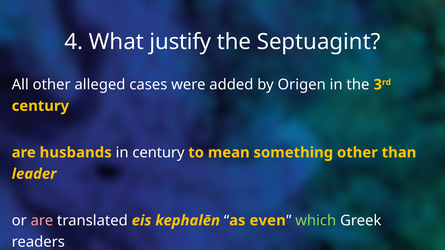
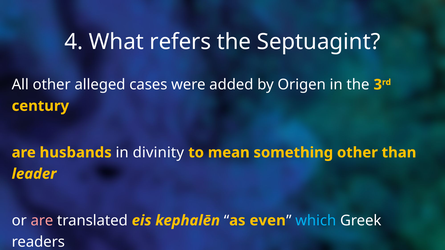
justify: justify -> refers (180, 42)
in century: century -> divinity (158, 153)
which colour: light green -> light blue (316, 221)
